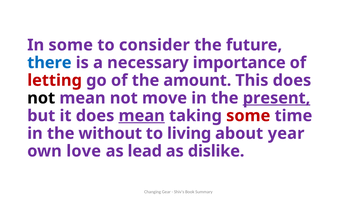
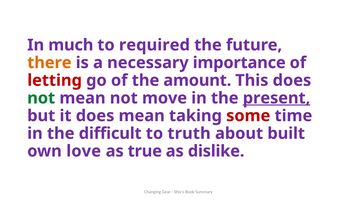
In some: some -> much (71, 45)
consider: consider -> required (154, 45)
there colour: blue -> orange (49, 63)
not colour: black -> green (41, 98)
mean underline: present -> none (142, 116)
without: without -> difficult (110, 133)
living: living -> truth (189, 133)
year: year -> built (286, 133)
lead: lead -> true (145, 151)
